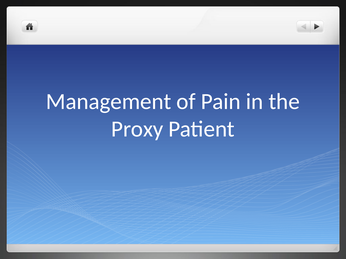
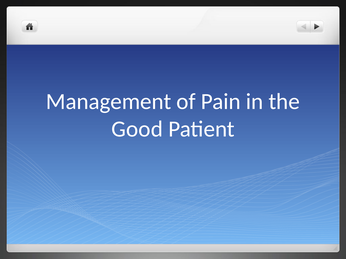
Proxy: Proxy -> Good (137, 129)
